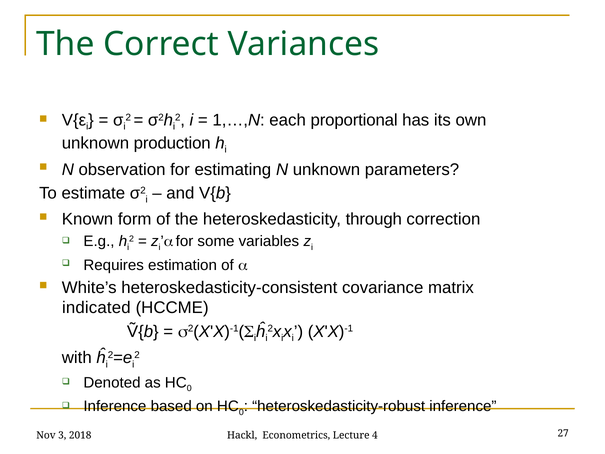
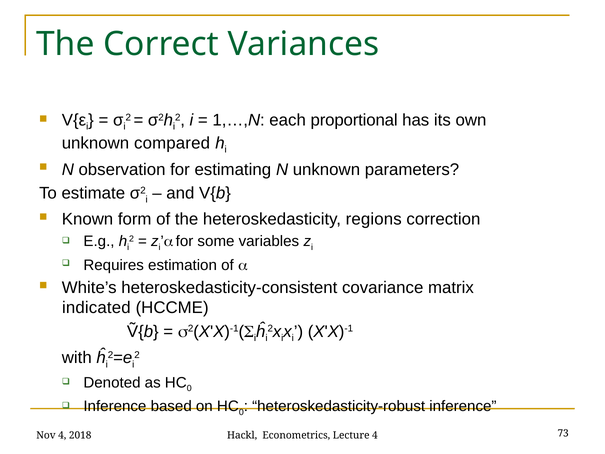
production: production -> compared (172, 143)
through: through -> regions (374, 219)
Nov 3: 3 -> 4 (62, 435)
27: 27 -> 73 (563, 433)
